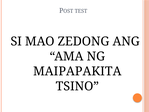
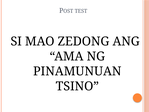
MAIPAPAKITA: MAIPAPAKITA -> PINAMUNUAN (77, 71)
